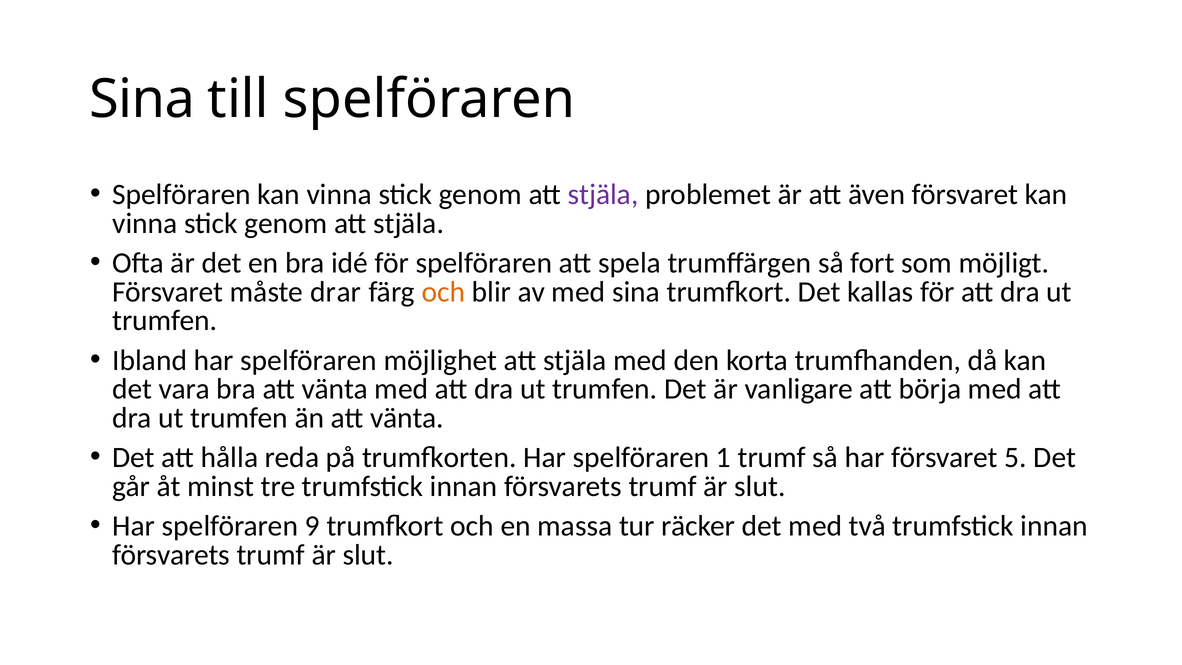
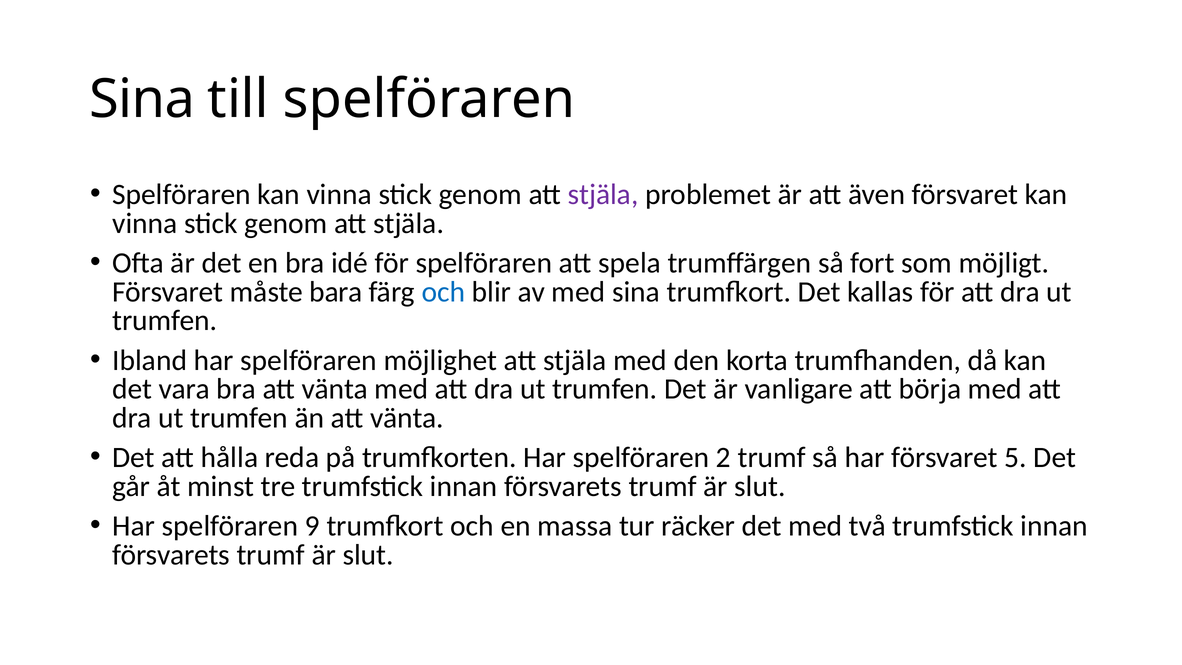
drar: drar -> bara (336, 292)
och colour: orange -> blue (443, 292)
1: 1 -> 2 (723, 458)
